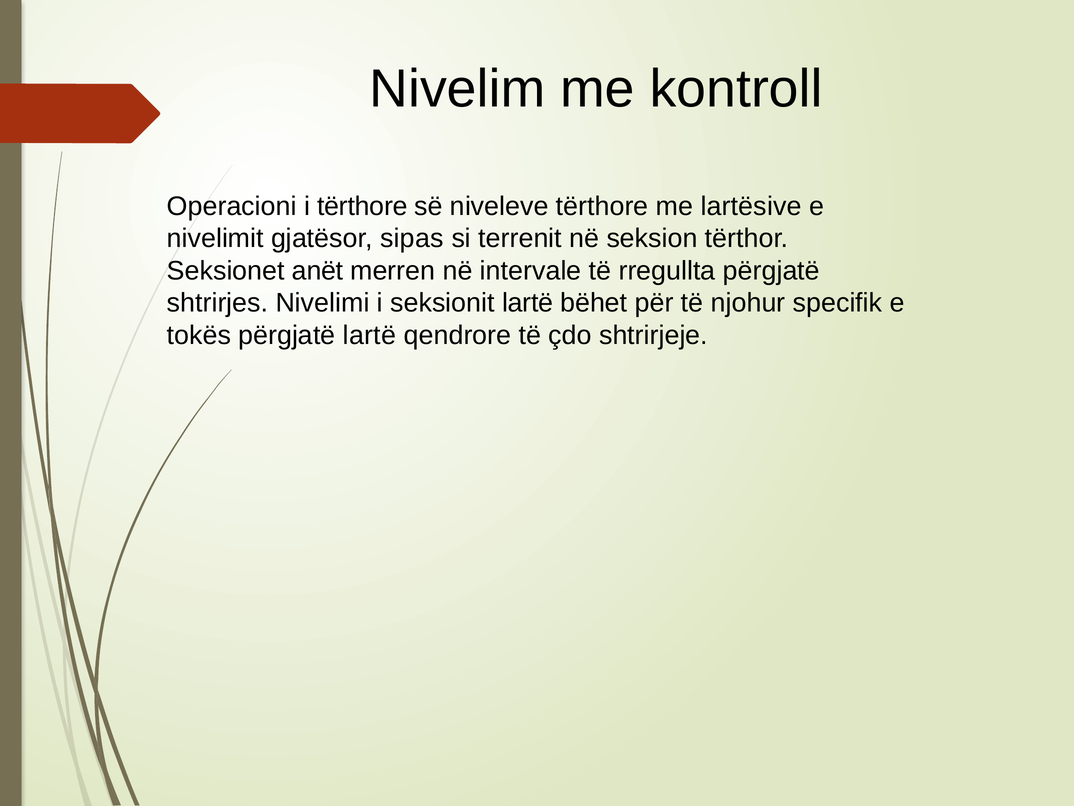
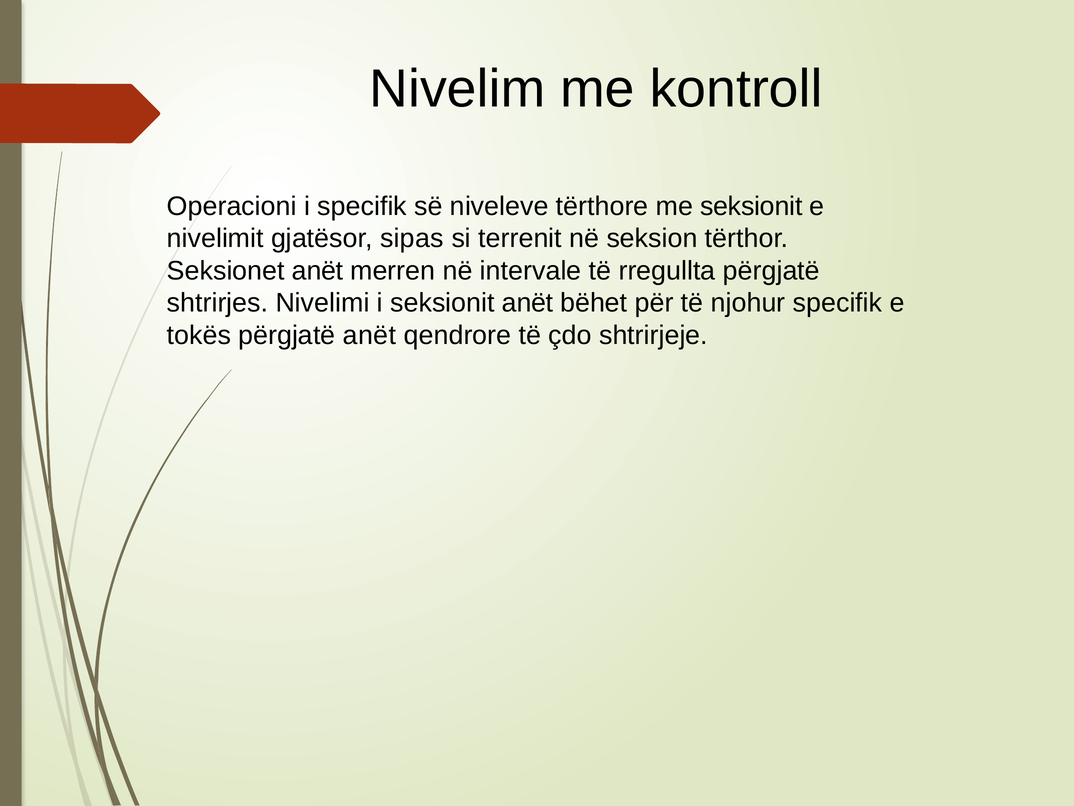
i tërthore: tërthore -> specifik (362, 206)
me lartësive: lartësive -> seksionit (751, 206)
seksionit lartë: lartë -> anët (528, 303)
përgjatë lartë: lartë -> anët (369, 335)
